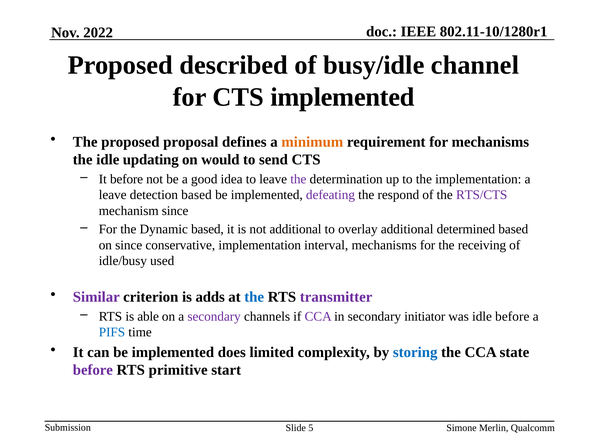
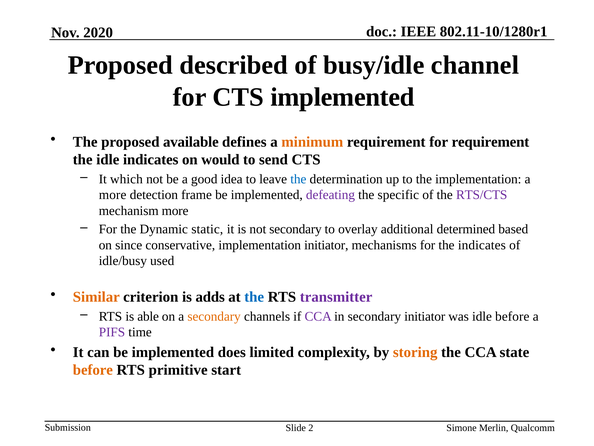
2022: 2022 -> 2020 (98, 33)
proposal: proposal -> available (191, 142)
for mechanisms: mechanisms -> requirement (490, 142)
idle updating: updating -> indicates (151, 159)
It before: before -> which (126, 179)
the colour: purple -> blue (298, 179)
leave: leave -> more (113, 195)
detection based: based -> frame (197, 195)
respond: respond -> specific (398, 195)
mechanism since: since -> more (175, 210)
Dynamic based: based -> static (207, 229)
not additional: additional -> secondary (296, 229)
implementation interval: interval -> initiator (326, 245)
the receiving: receiving -> indicates (482, 245)
Similar colour: purple -> orange (96, 297)
secondary colour: purple -> orange (214, 316)
PIFS colour: blue -> purple (112, 332)
storing colour: blue -> orange (415, 352)
before colour: purple -> orange (93, 370)
5: 5 -> 2 (311, 427)
